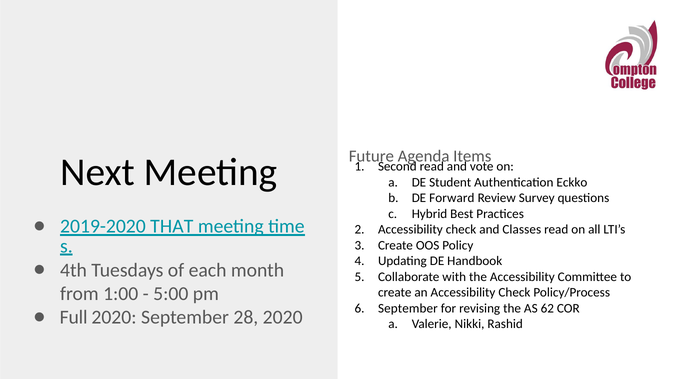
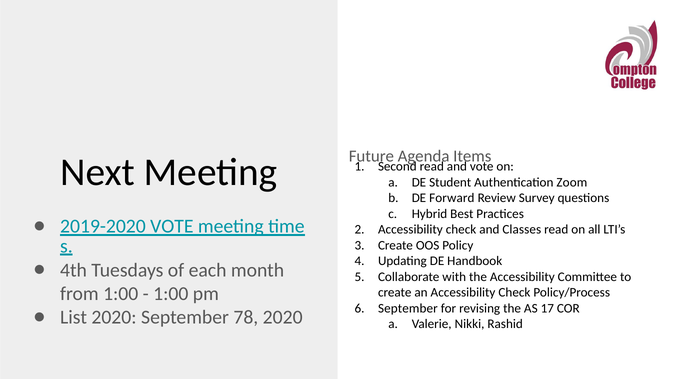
Eckko: Eckko -> Zoom (572, 183)
2019-2020 THAT: THAT -> VOTE (172, 227)
5:00: 5:00 -> 1:00 (171, 294)
62: 62 -> 17 (547, 309)
Full: Full -> List (74, 318)
28: 28 -> 78 (246, 318)
